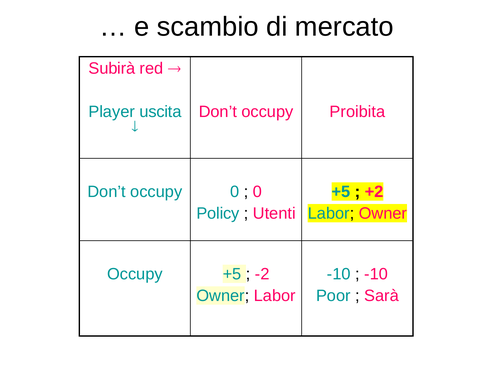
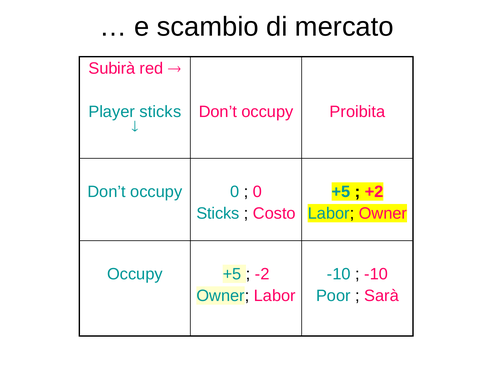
Player uscita: uscita -> sticks (160, 112)
Policy: Policy -> Sticks (218, 213)
Utenti: Utenti -> Costo (274, 213)
